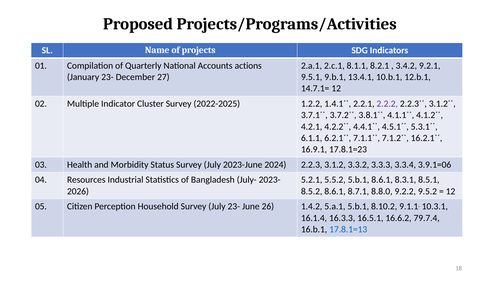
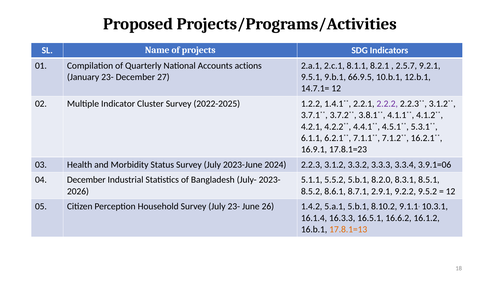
3.4.2: 3.4.2 -> 2.5.7 (406, 66)
13.4.1: 13.4.1 -> 66.9.5 (361, 77)
04 Resources: Resources -> December (86, 180)
5.2.1: 5.2.1 -> 5.1.1 (312, 180)
5.b.1 8.6.1: 8.6.1 -> 8.2.0 (382, 180)
8.8.0: 8.8.0 -> 2.9.1 (382, 191)
79.7.4: 79.7.4 -> 16.1.2 (427, 218)
17.8.1=13 colour: blue -> orange (348, 230)
